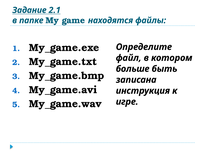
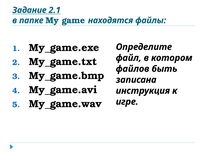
больше: больше -> файлов (133, 69)
